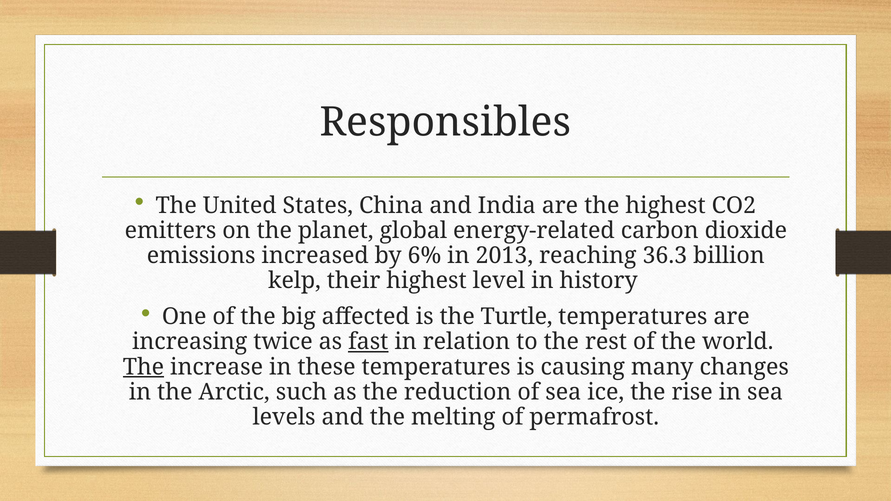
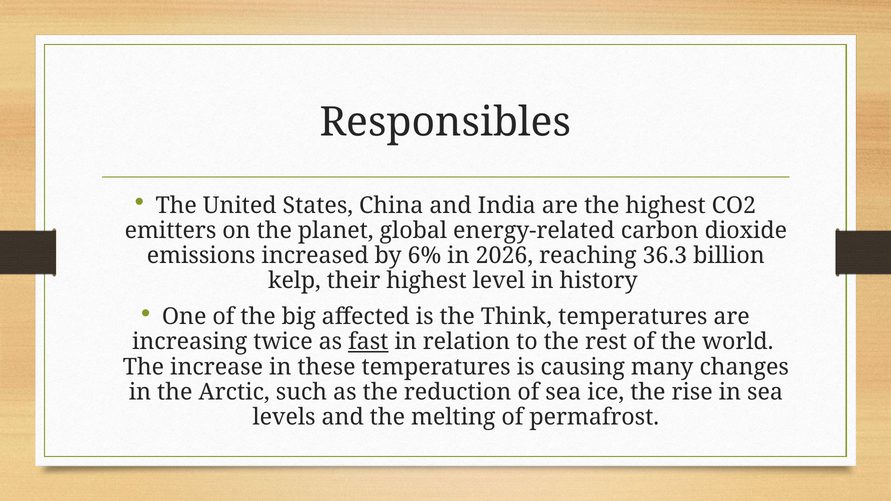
2013: 2013 -> 2026 (504, 256)
Turtle: Turtle -> Think (516, 317)
The underline: present -> none (144, 367)
